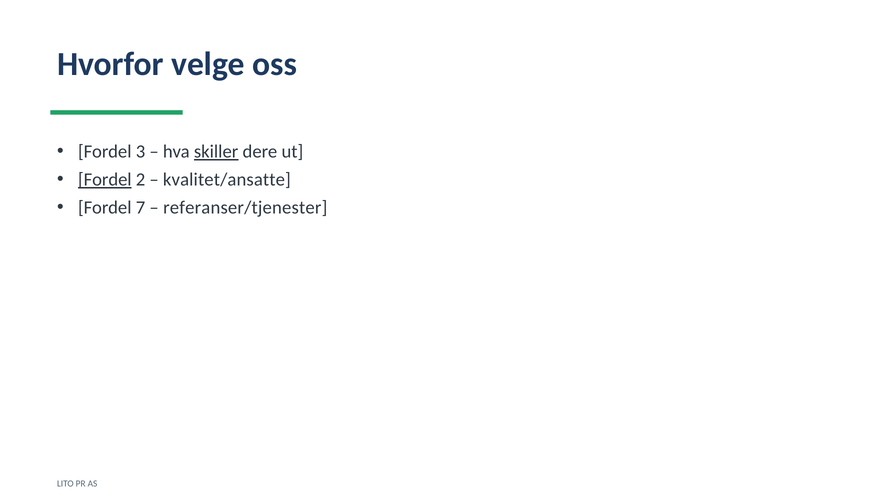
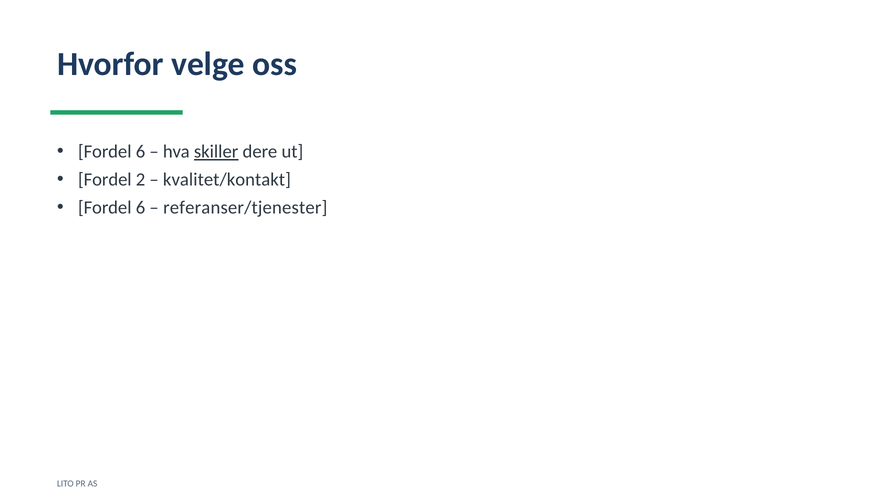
3: 3 -> 6 (141, 152)
Fordel underline: present -> none (105, 180)
kvalitet/ansatte: kvalitet/ansatte -> kvalitet/kontakt (227, 180)
7: 7 -> 6 (141, 208)
